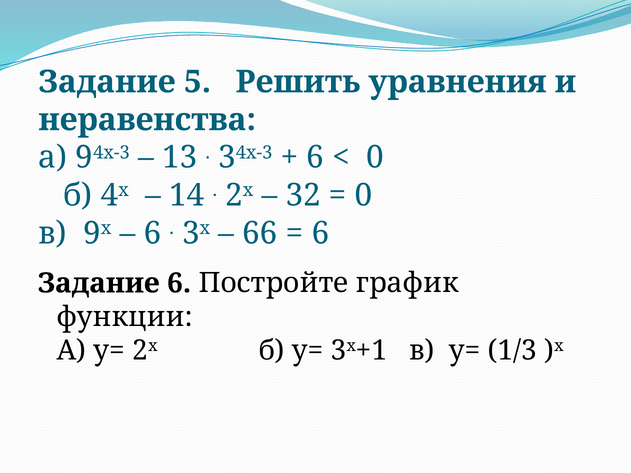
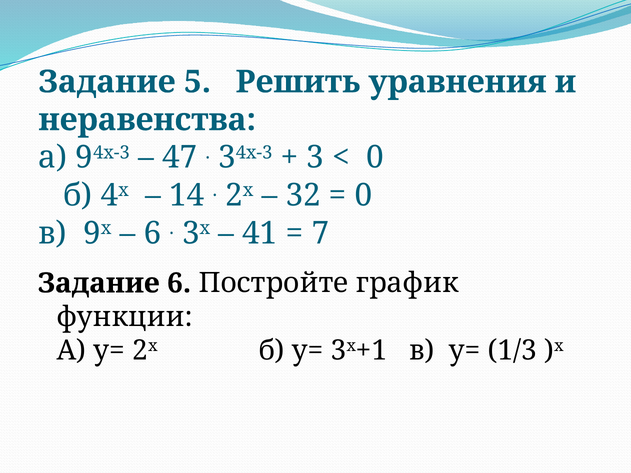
13: 13 -> 47 (180, 158)
6: 6 -> 3 (315, 158)
66: 66 -> 41 (260, 233)
6: 6 -> 7 (320, 233)
